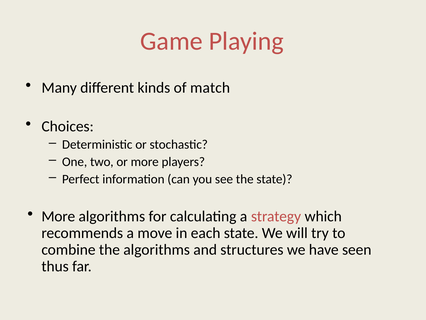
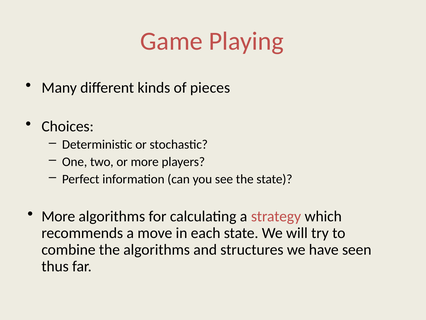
match: match -> pieces (210, 88)
